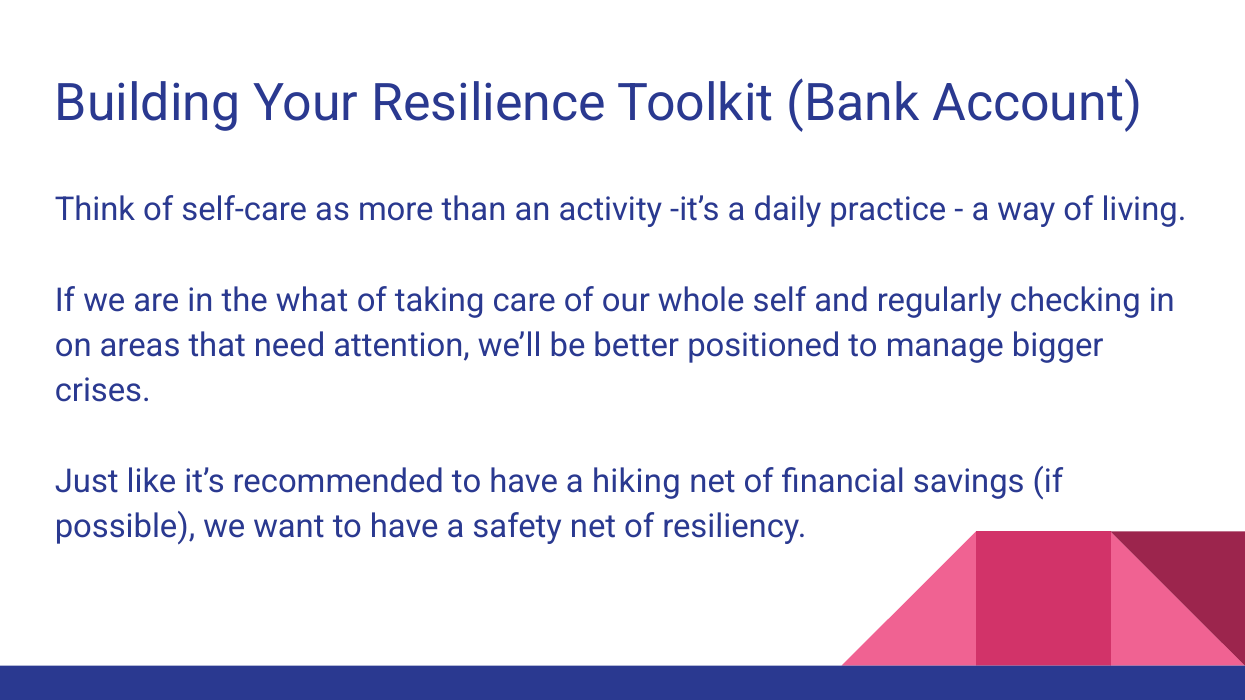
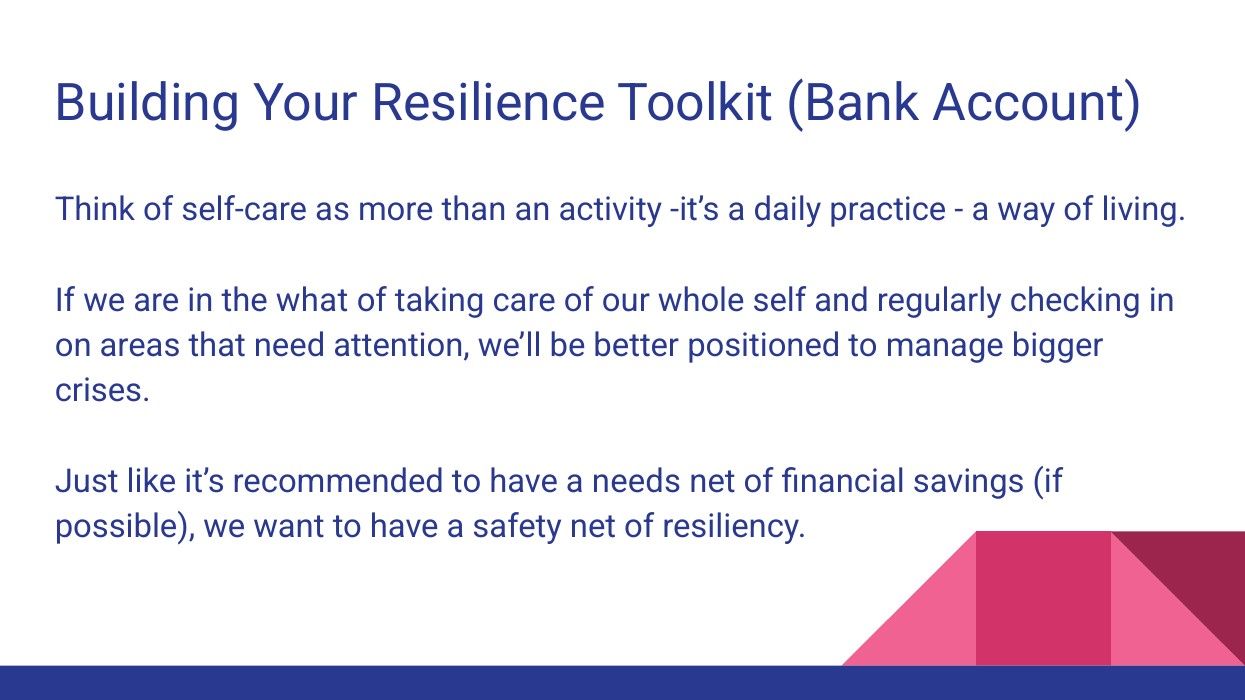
hiking: hiking -> needs (637, 481)
